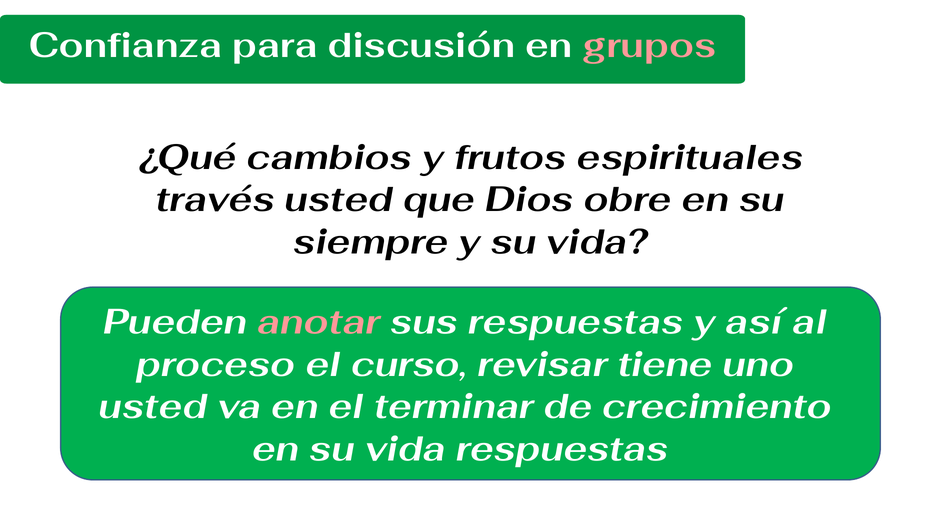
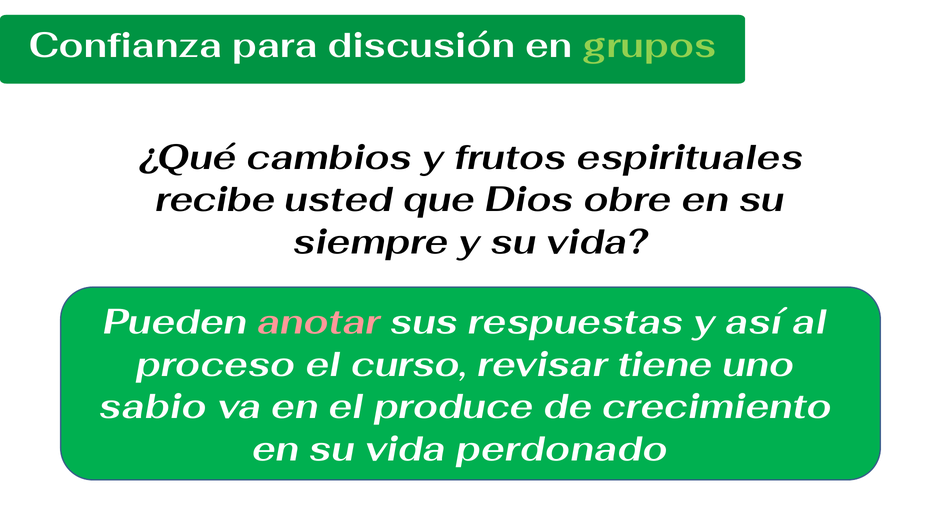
grupos colour: pink -> light green (649, 46)
través: través -> recibe (216, 200)
usted: usted -> sabio (153, 407)
terminar: terminar -> produce (454, 407)
vida respuestas: respuestas -> perdonado (562, 449)
